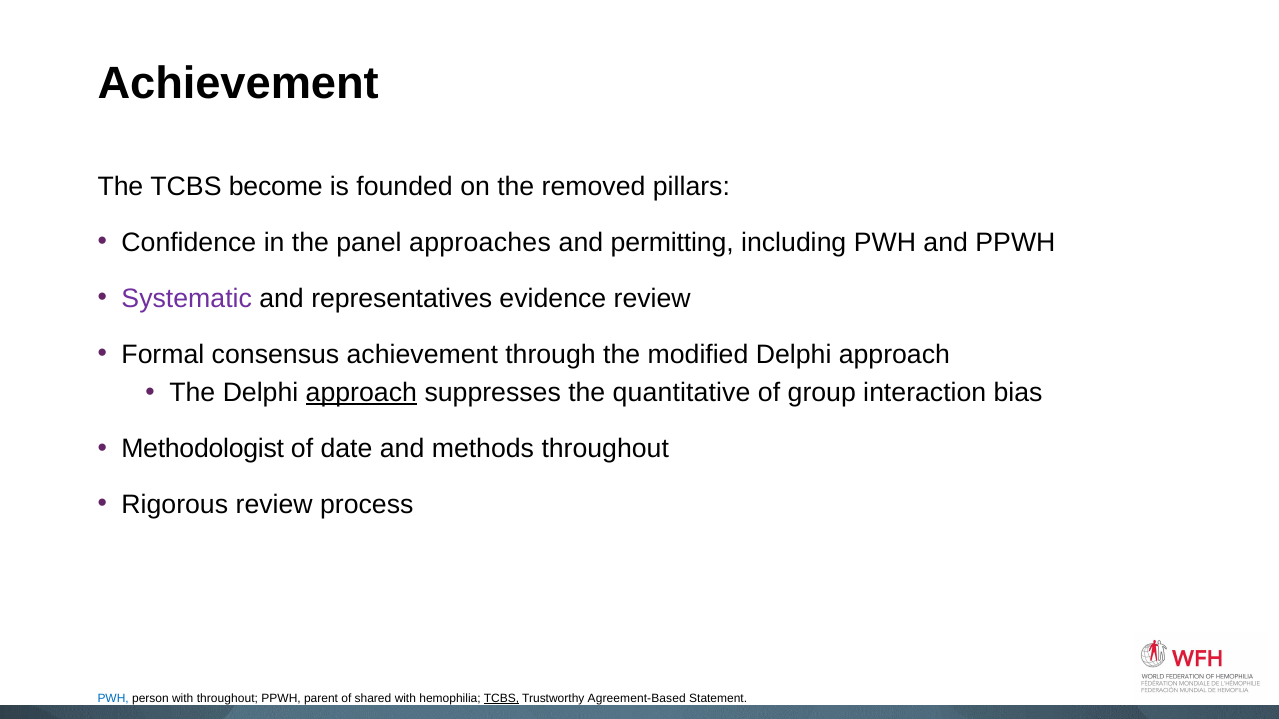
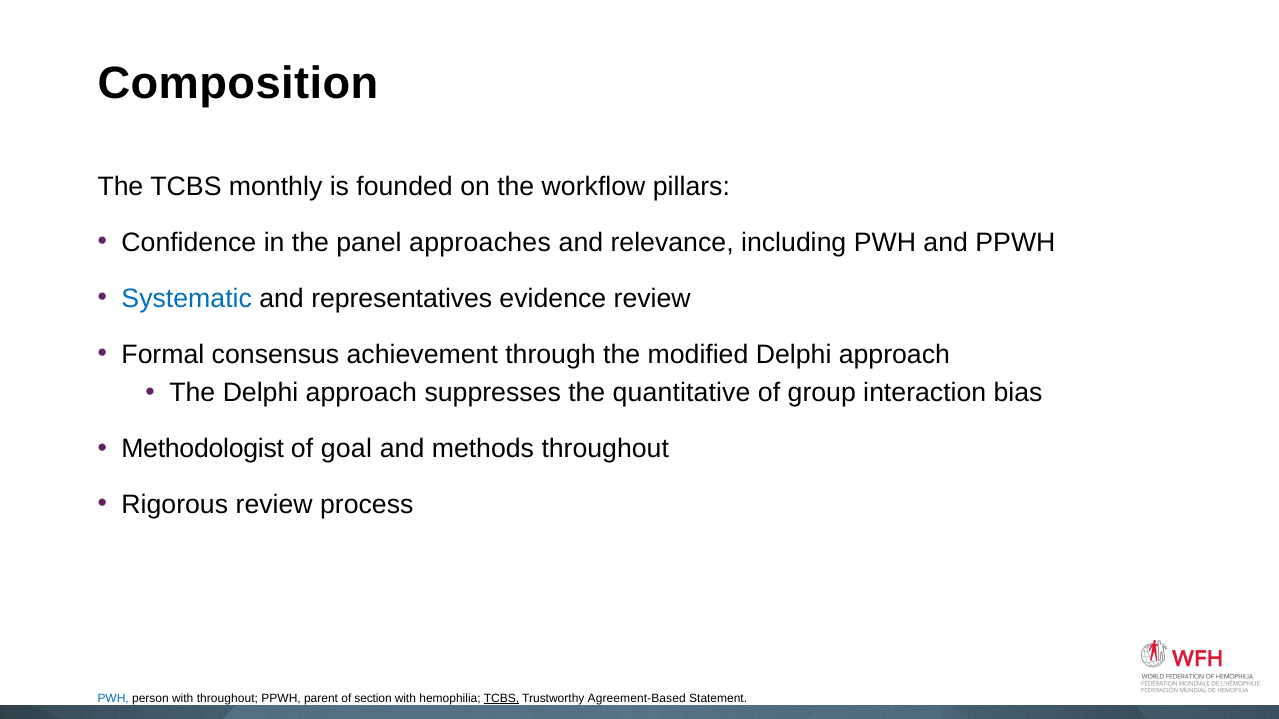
Achievement: Achievement -> Composition (238, 84)
become: become -> monthly (276, 187)
removed: removed -> workflow (594, 187)
permitting: permitting -> relevance (672, 242)
Systematic colour: purple -> blue (187, 298)
approach underline: present -> none (361, 393)
date: date -> goal (346, 449)
shared: shared -> section (373, 699)
